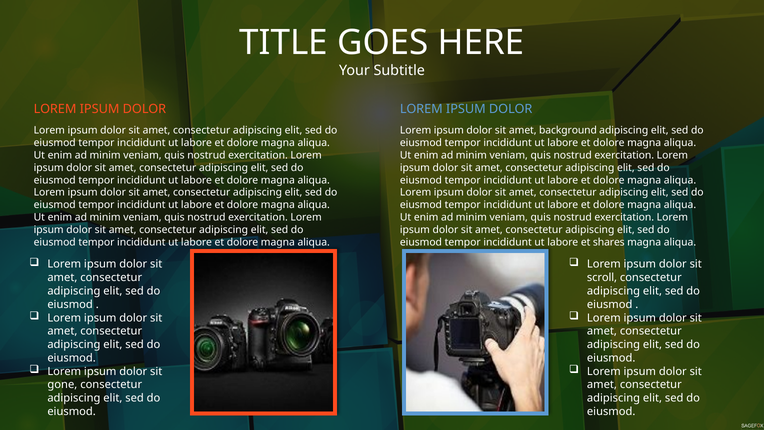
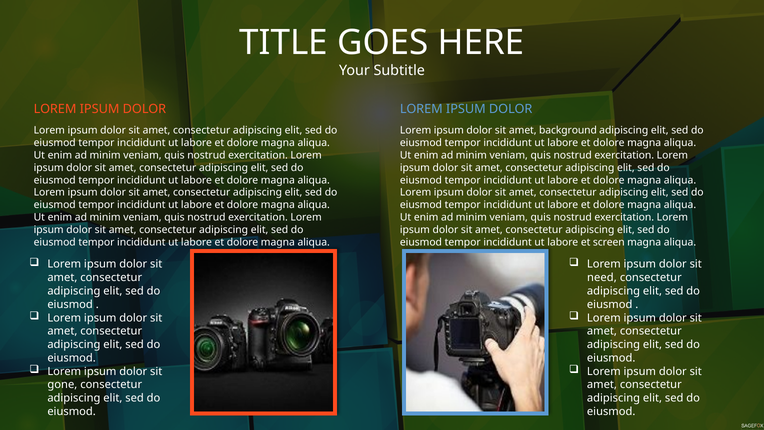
shares: shares -> screen (609, 242)
scroll: scroll -> need (602, 278)
